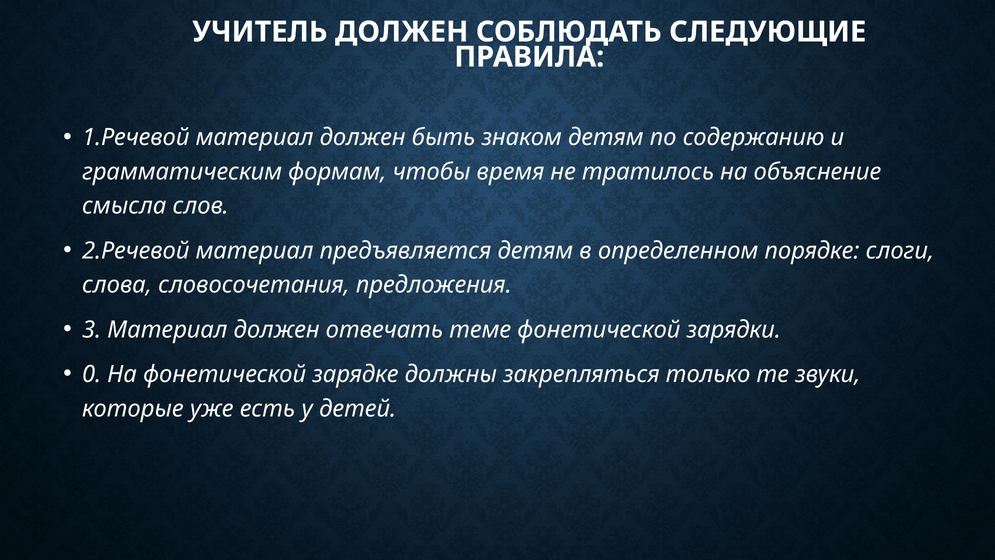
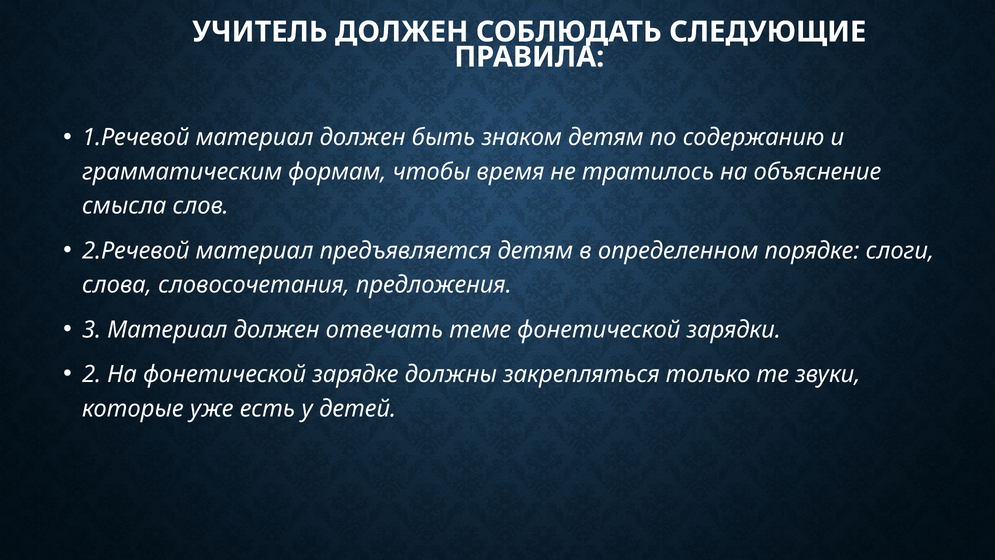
0: 0 -> 2 (92, 374)
